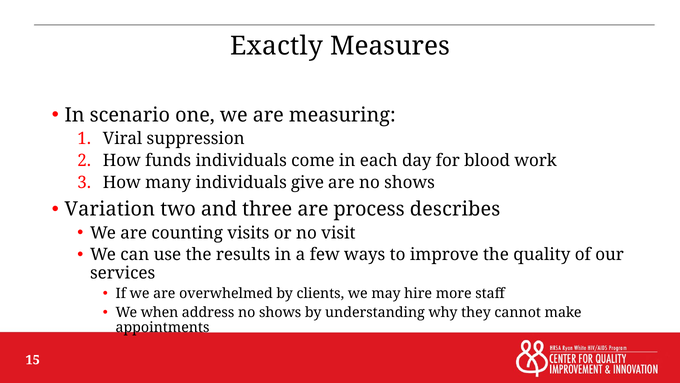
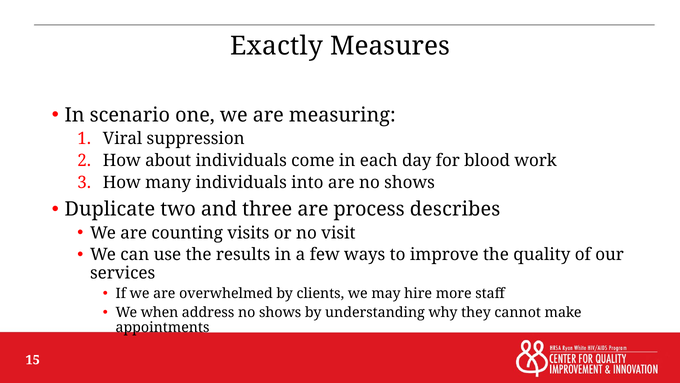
funds: funds -> about (168, 160)
give: give -> into (307, 182)
Variation: Variation -> Duplicate (110, 209)
